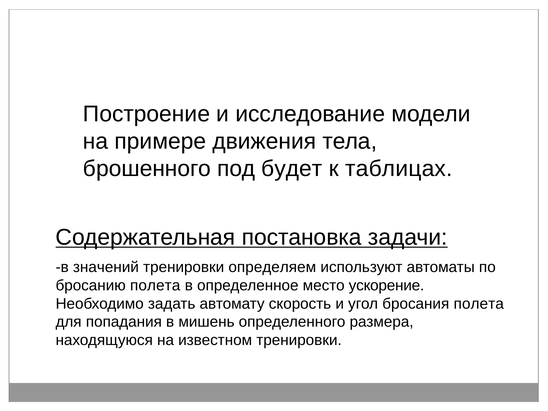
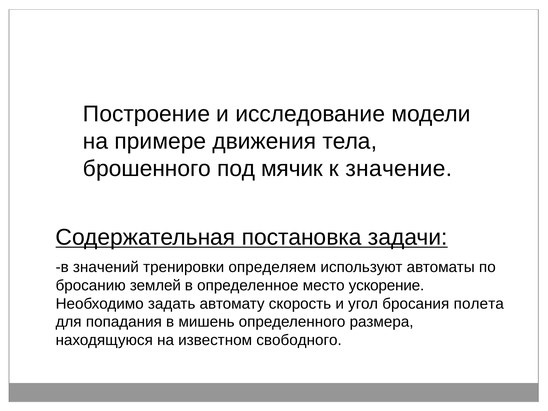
будет: будет -> мячик (292, 169)
таблицах: таблицах -> значение (399, 169)
бросанию полета: полета -> землей (155, 285)
известном тренировки: тренировки -> свободного (299, 340)
